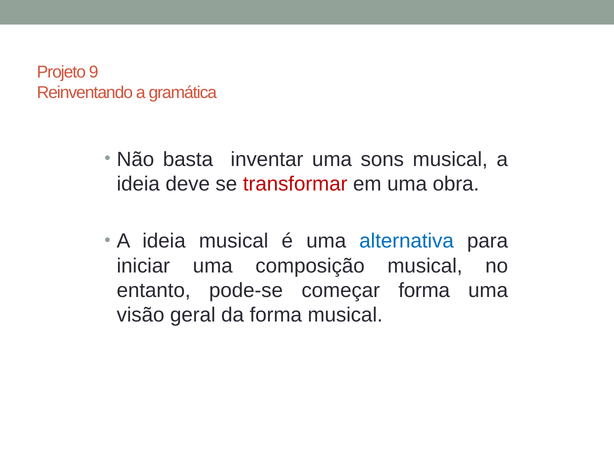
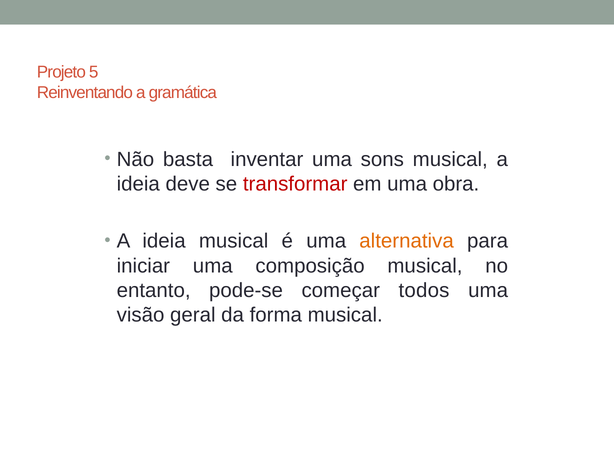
9: 9 -> 5 (94, 72)
alternativa colour: blue -> orange (407, 241)
começar forma: forma -> todos (424, 290)
